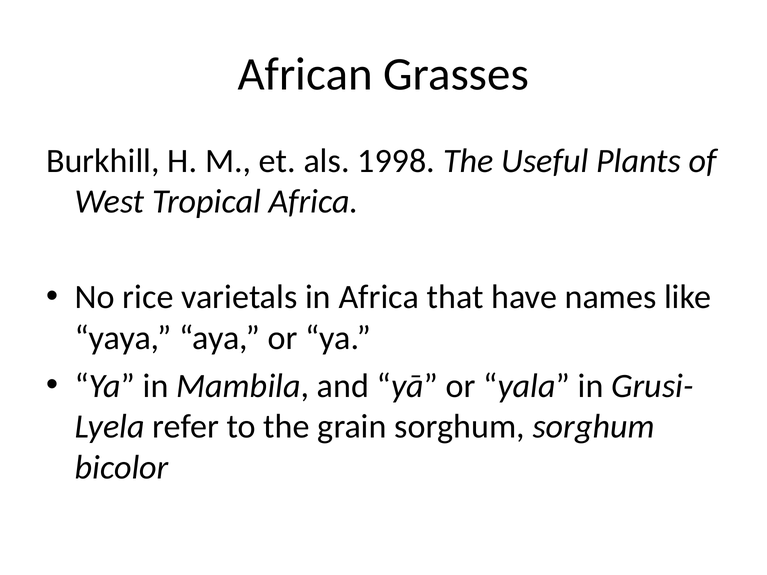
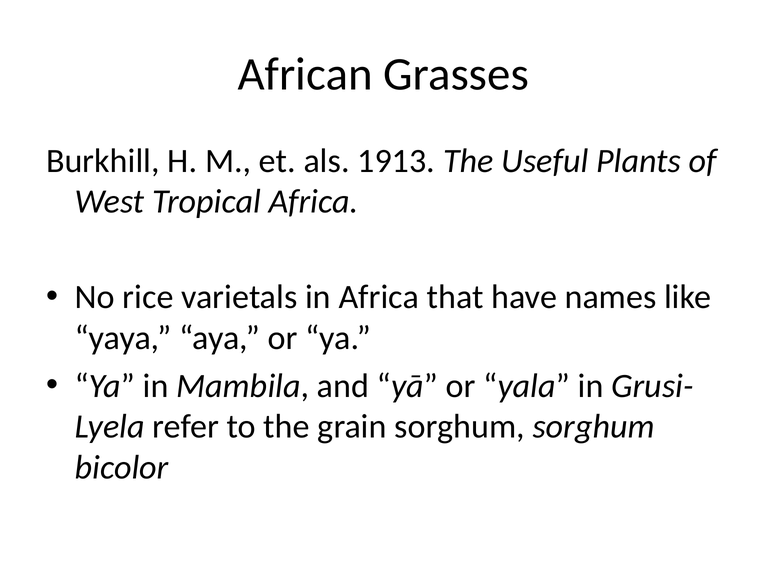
1998: 1998 -> 1913 (396, 161)
